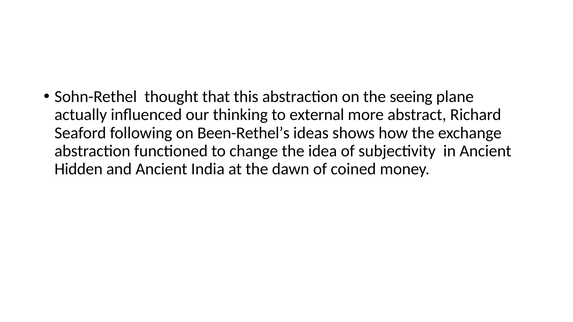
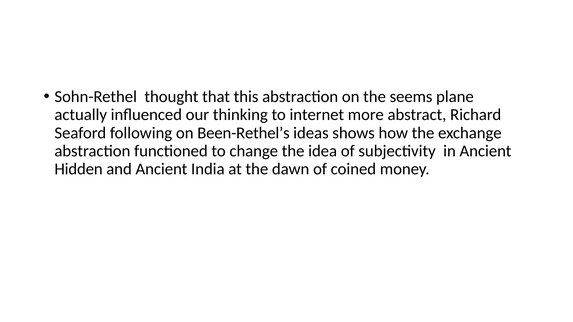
seeing: seeing -> seems (411, 97)
external: external -> internet (317, 115)
